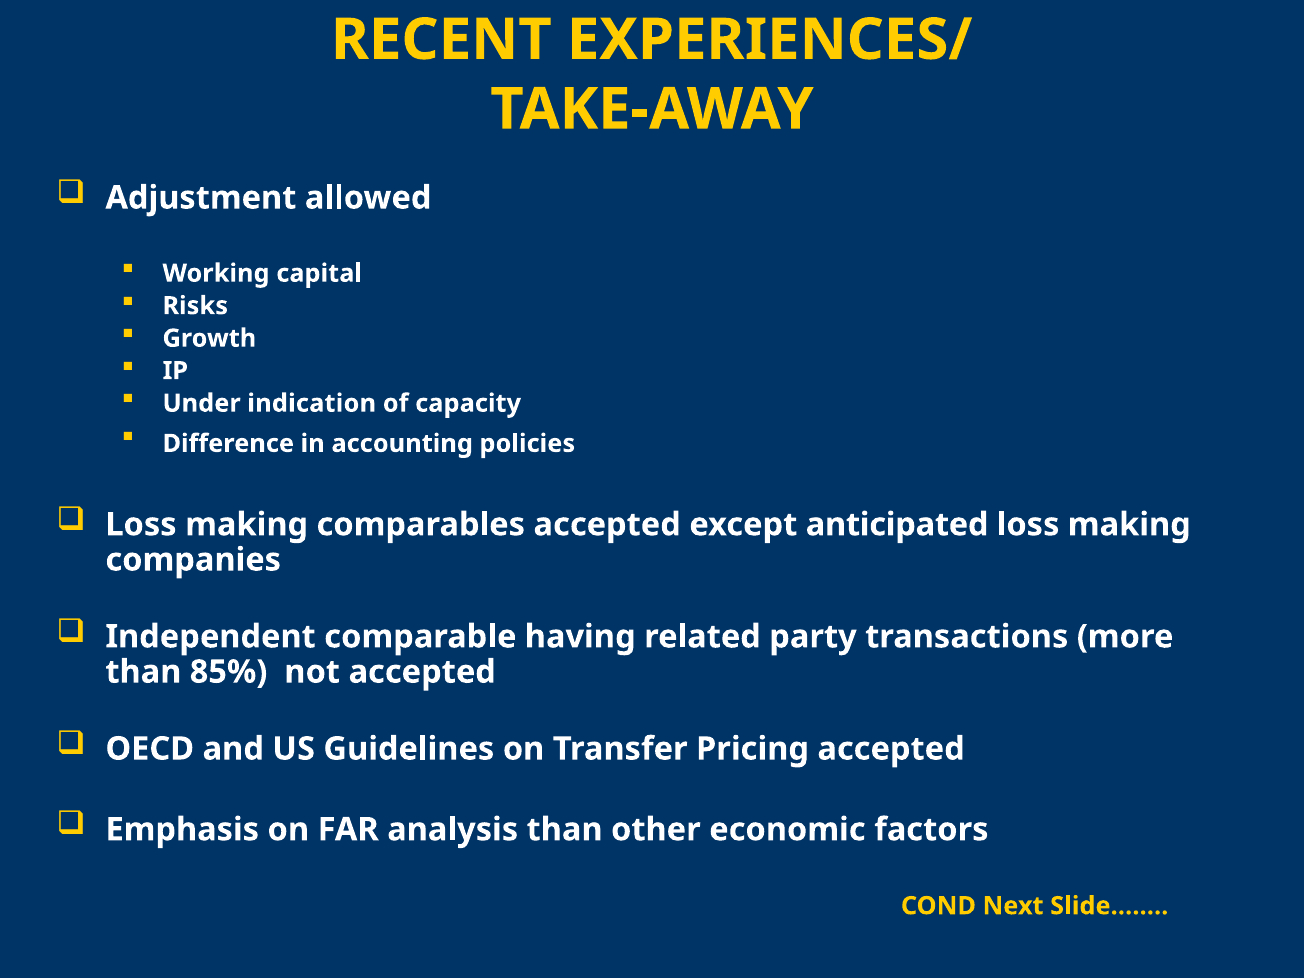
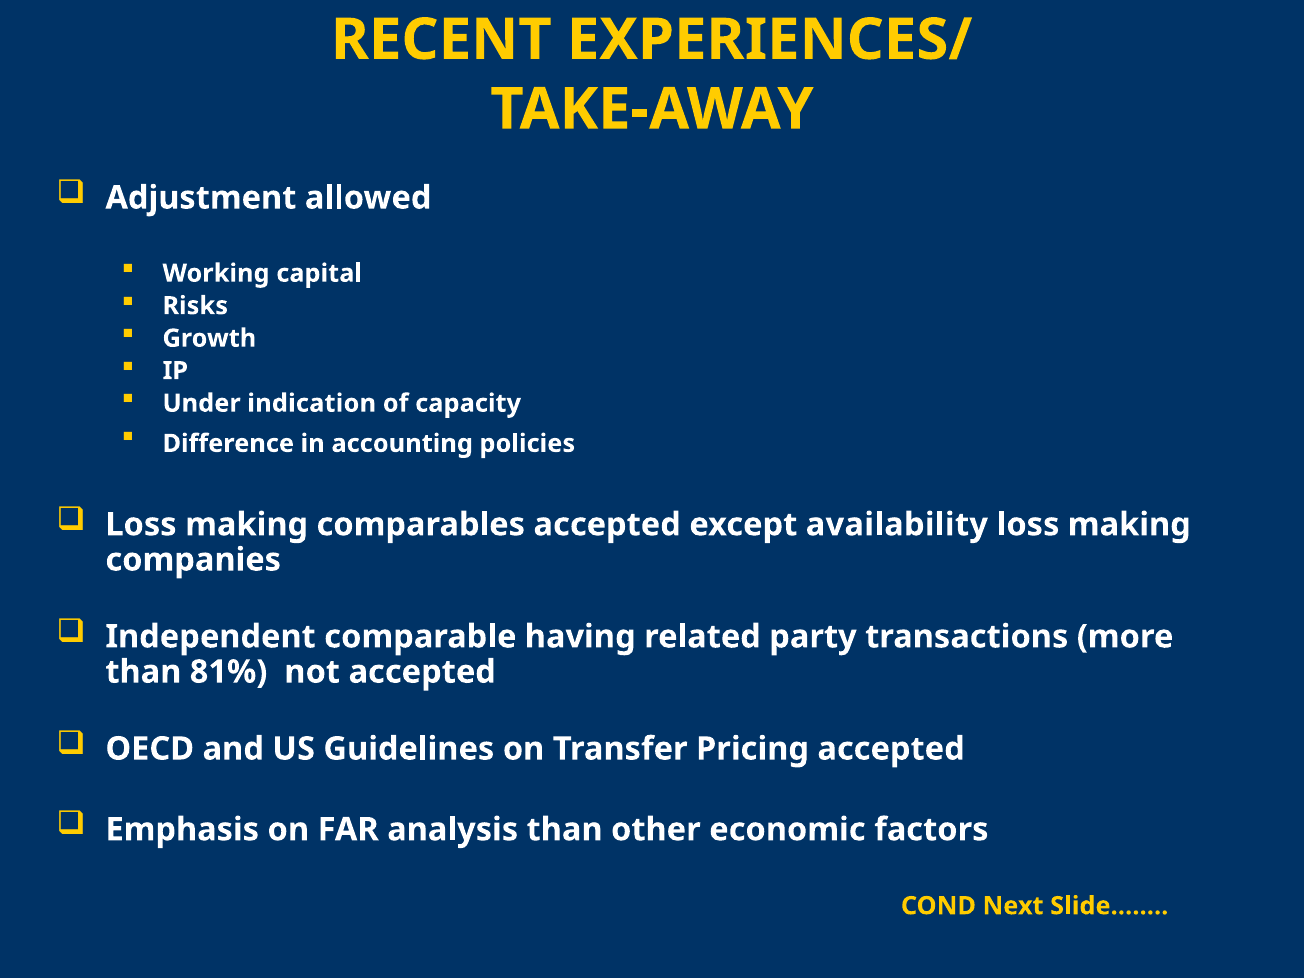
anticipated: anticipated -> availability (897, 525)
85%: 85% -> 81% (229, 672)
